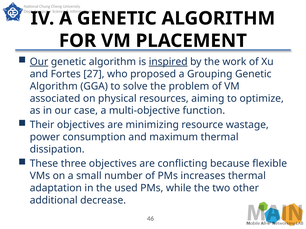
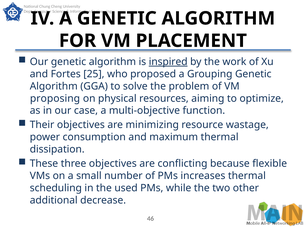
Our underline: present -> none (39, 62)
27: 27 -> 25 (94, 74)
associated: associated -> proposing (55, 99)
adaptation: adaptation -> scheduling (56, 188)
